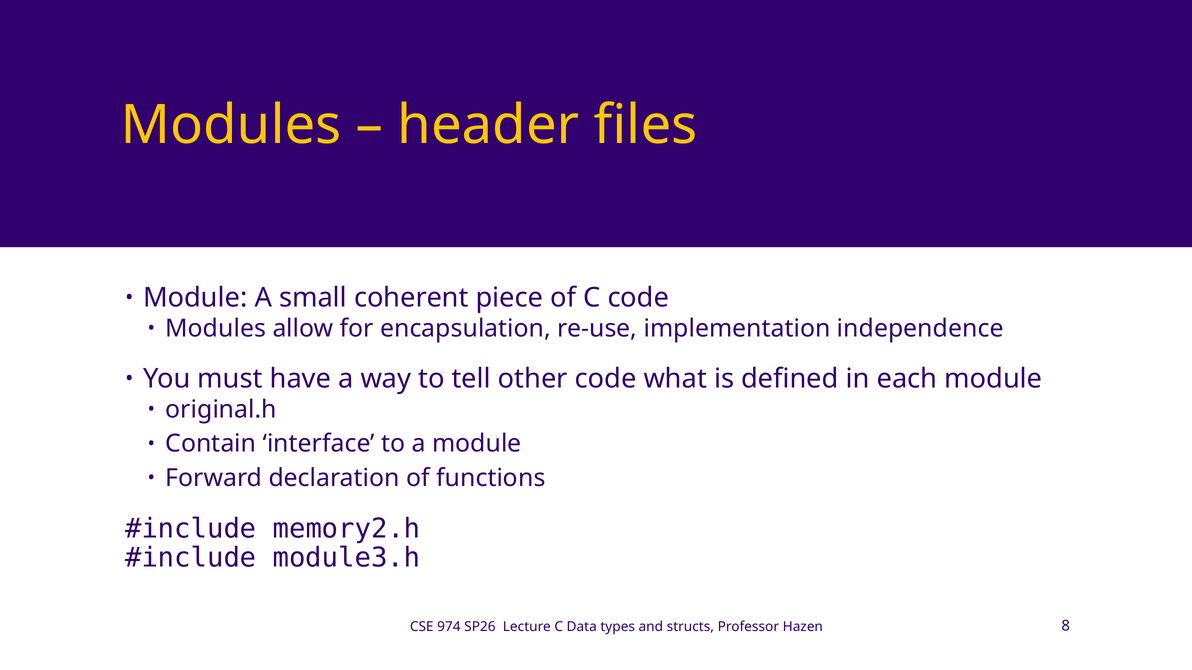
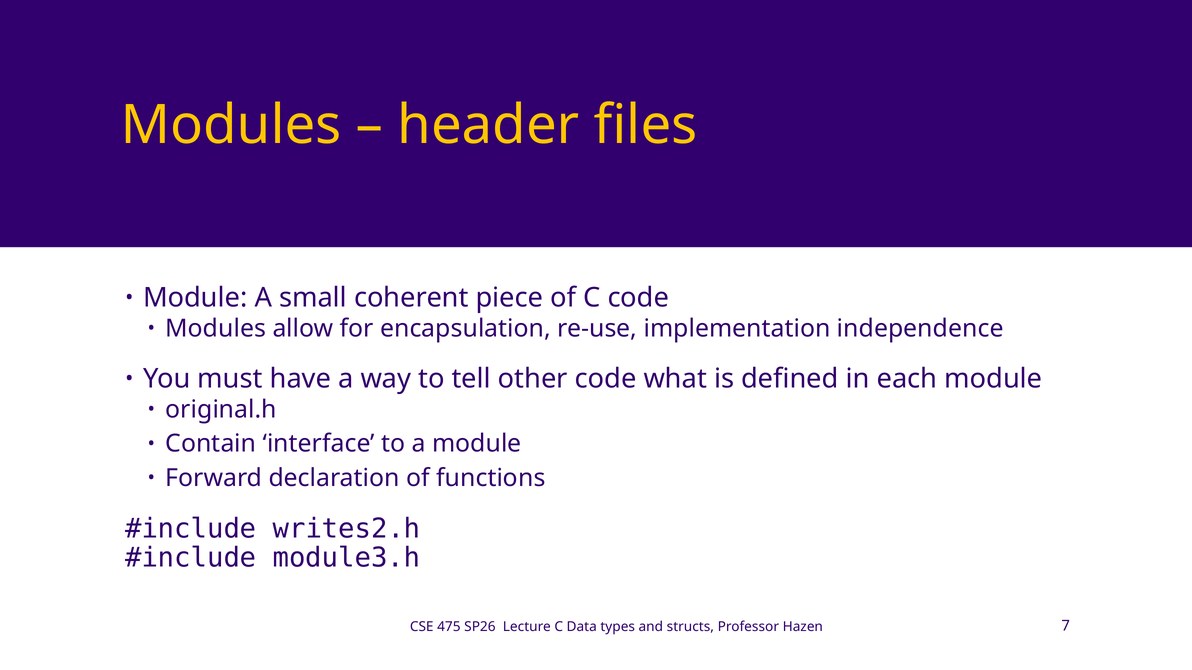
memory2.h: memory2.h -> writes2.h (347, 529)
974: 974 -> 475 (449, 627)
8: 8 -> 7 (1066, 626)
